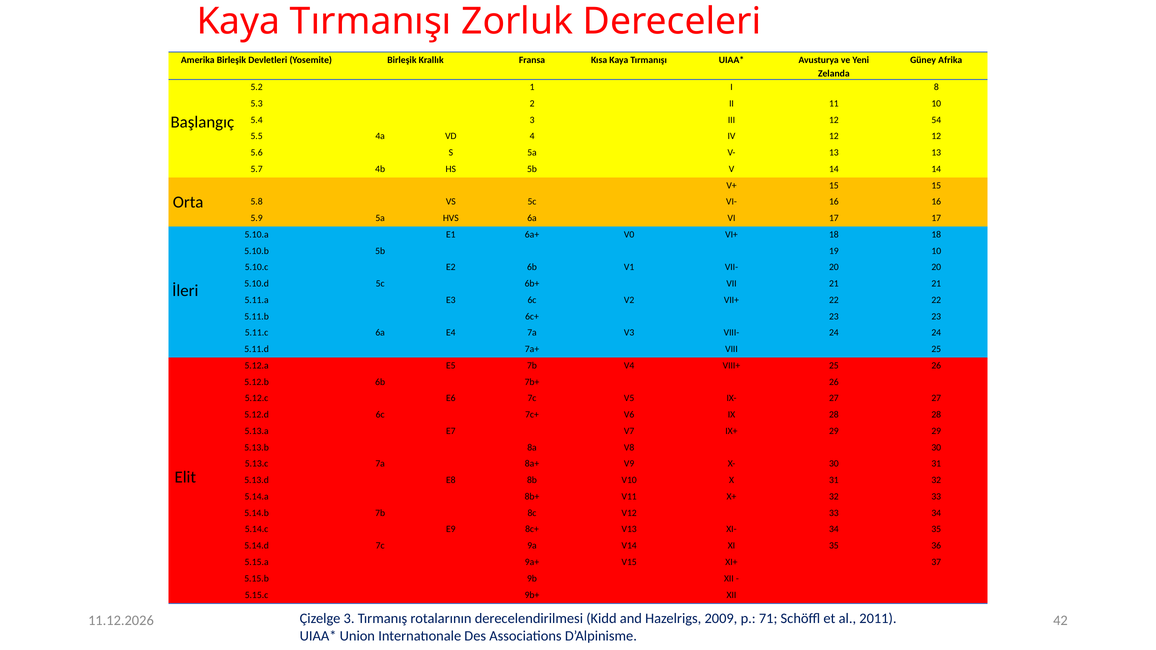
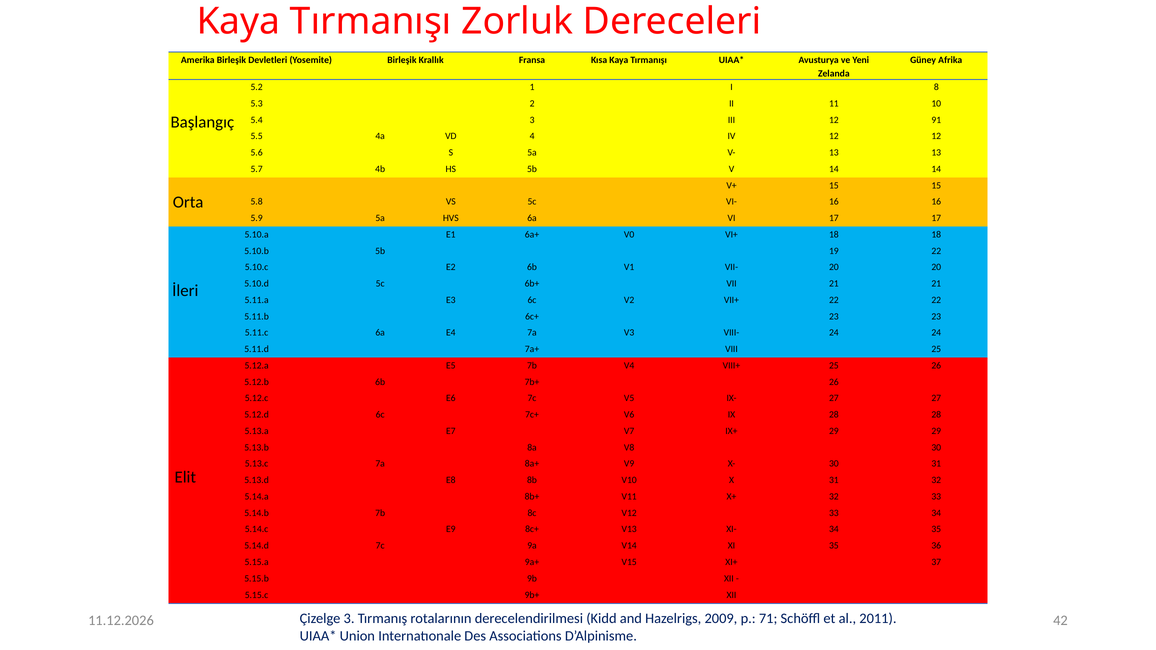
54: 54 -> 91 (936, 120)
19 10: 10 -> 22 (936, 251)
